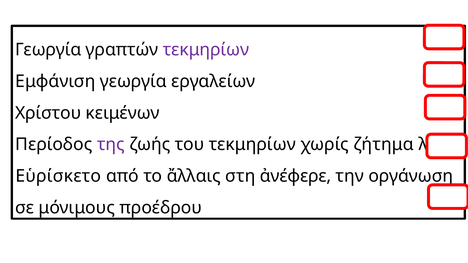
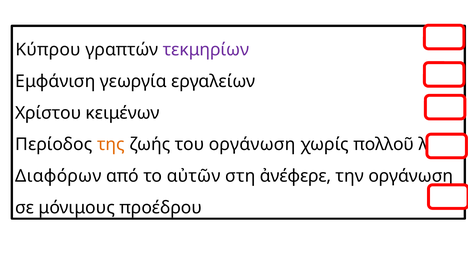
Γεωργία: Γεωργία -> Κύπρου (48, 50)
της colour: purple -> orange (111, 145)
του τεκμηρίων: τεκμηρίων -> οργάνωση (252, 145)
ζήτημα: ζήτημα -> πολλοῦ (384, 145)
Εὑρίσκετο: Εὑρίσκετο -> Διαφόρων (58, 176)
ἄλλαις: ἄλλαις -> αὐτῶν (194, 176)
